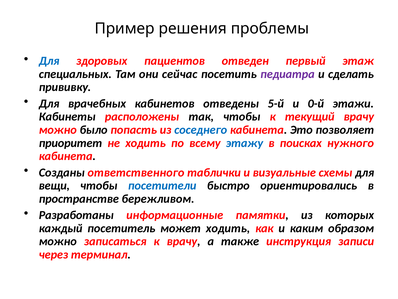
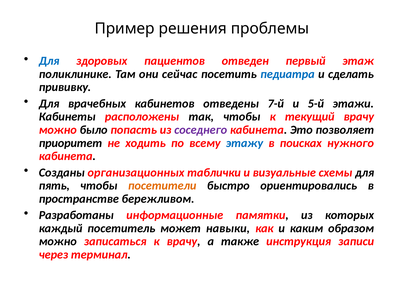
специальных: специальных -> поликлинике (75, 74)
педиатра colour: purple -> blue (287, 74)
5-й: 5-й -> 7-й (276, 103)
0-й: 0-й -> 5-й (316, 103)
соседнего colour: blue -> purple (201, 130)
ответственного: ответственного -> организационных (136, 172)
вещи: вещи -> пять (54, 185)
посетители colour: blue -> orange (162, 185)
может ходить: ходить -> навыки (228, 228)
